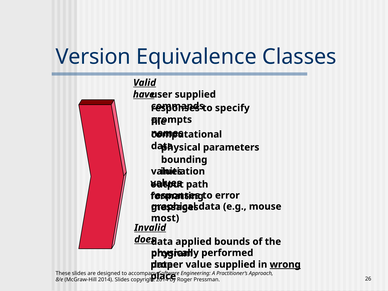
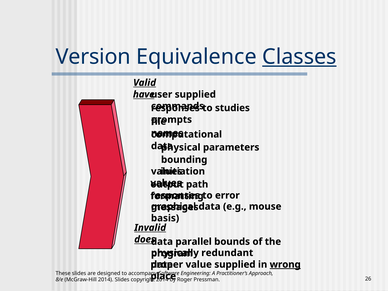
Classes underline: none -> present (299, 57)
specify: specify -> studies (232, 108)
most: most -> basis (165, 218)
applied: applied -> parallel (194, 242)
performed: performed -> redundant (227, 253)
